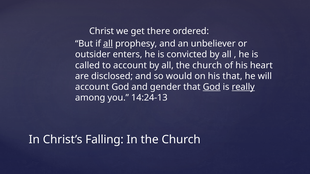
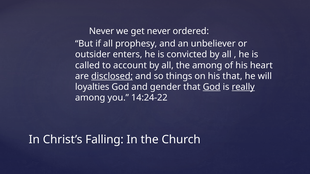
Christ: Christ -> Never (102, 31)
get there: there -> never (159, 31)
all underline: present -> none (108, 44)
all the church: church -> among (207, 65)
disclosed underline: none -> present (112, 76)
would: would -> things (179, 76)
account: account -> loyalties (92, 87)
14:24-13: 14:24-13 -> 14:24-22 (149, 98)
